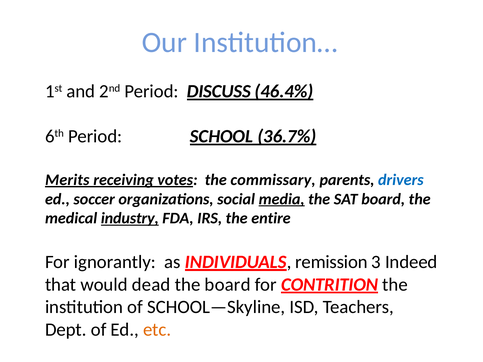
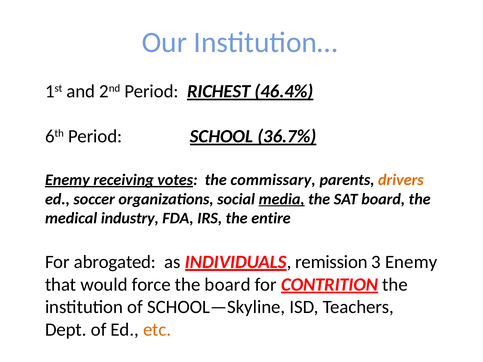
DISCUSS: DISCUSS -> RICHEST (219, 91)
Merits: Merits -> Enemy (67, 180)
drivers colour: blue -> orange (401, 180)
industry underline: present -> none (130, 218)
ignorantly: ignorantly -> abrogated (115, 262)
3 Indeed: Indeed -> Enemy (411, 262)
dead: dead -> force (151, 285)
